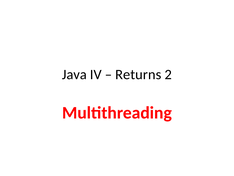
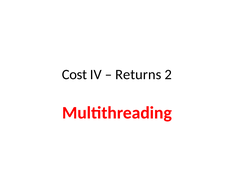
Java: Java -> Cost (74, 74)
